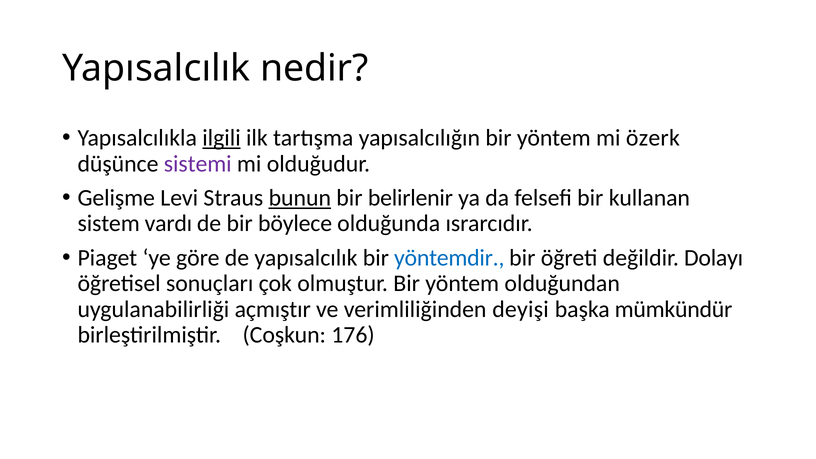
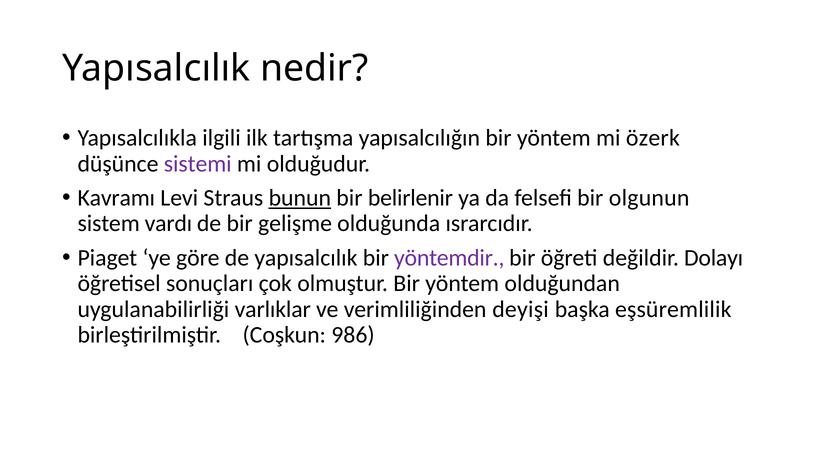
ilgili underline: present -> none (221, 138)
Gelişme: Gelişme -> Kavramı (116, 198)
kullanan: kullanan -> olgunun (649, 198)
böylece: böylece -> gelişme (295, 224)
yöntemdir colour: blue -> purple (449, 258)
açmıştır: açmıştır -> varlıklar (273, 309)
mümkündür: mümkündür -> eşsüremlilik (673, 309)
176: 176 -> 986 (353, 335)
